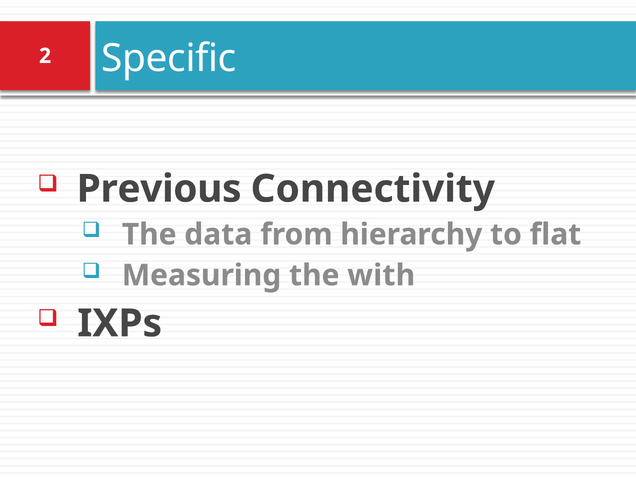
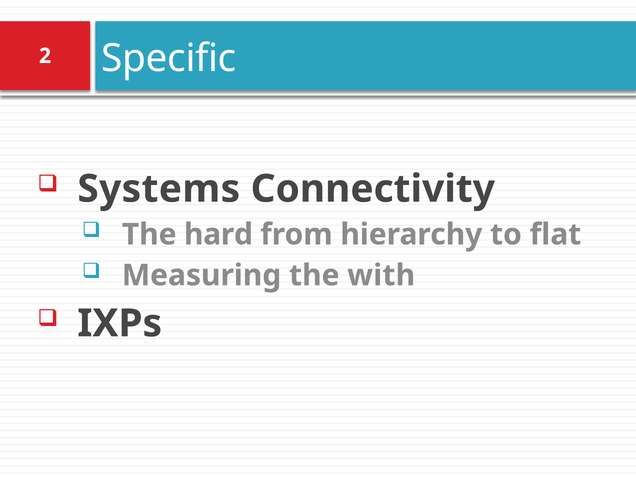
Previous: Previous -> Systems (159, 189)
data: data -> hard (218, 234)
